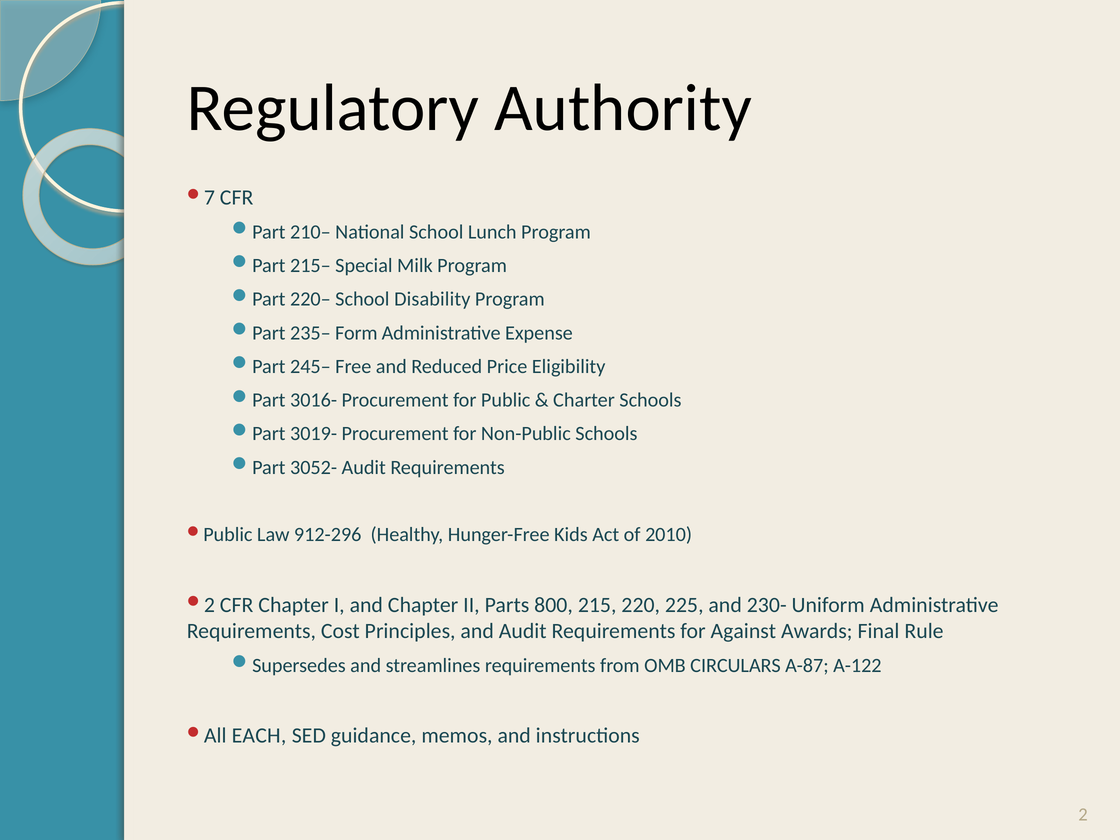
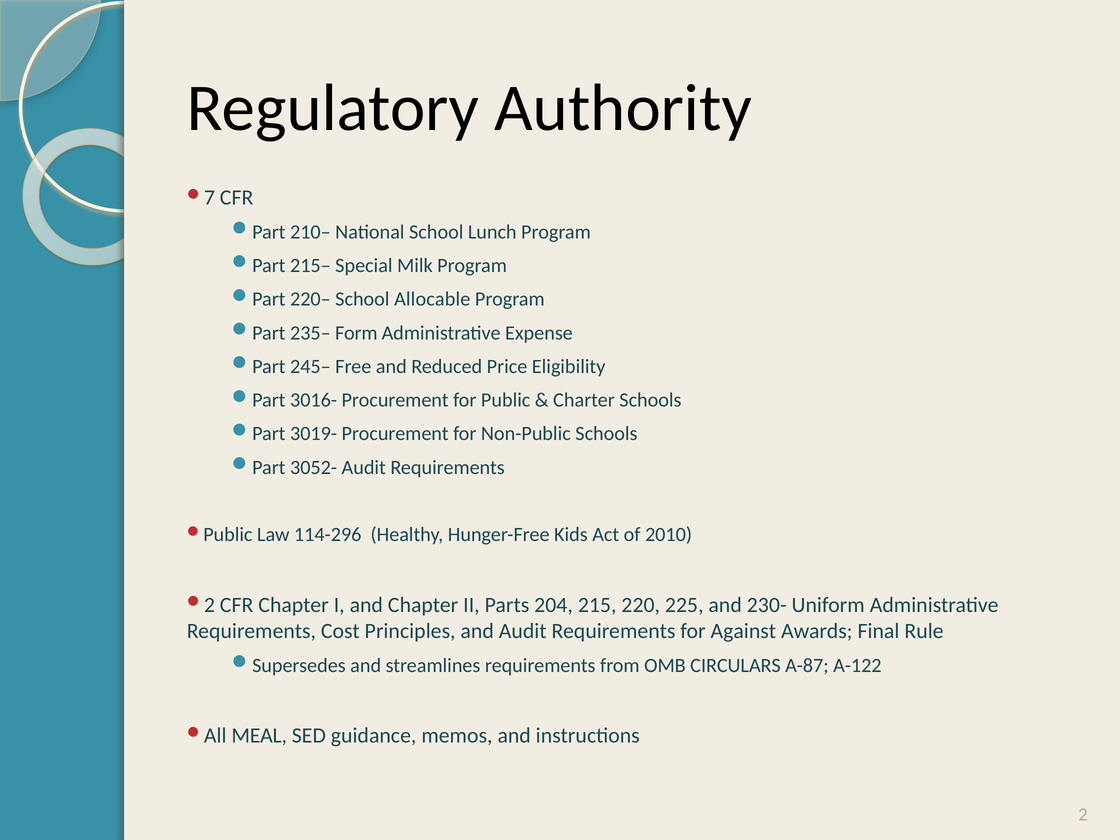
Disability: Disability -> Allocable (432, 299)
912-296: 912-296 -> 114-296 (328, 535)
800: 800 -> 204 (554, 605)
EACH: EACH -> MEAL (259, 736)
